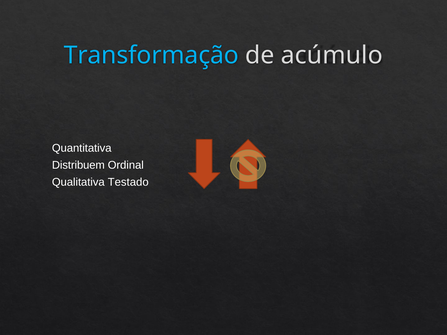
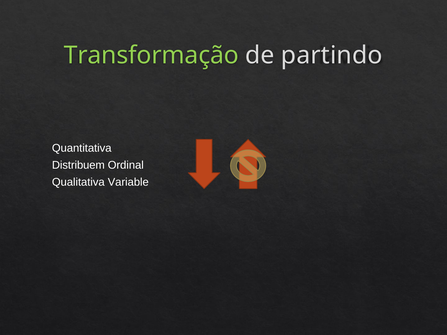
Transformação colour: light blue -> light green (151, 55)
acúmulo: acúmulo -> partindo (332, 55)
Testado: Testado -> Variable (128, 182)
